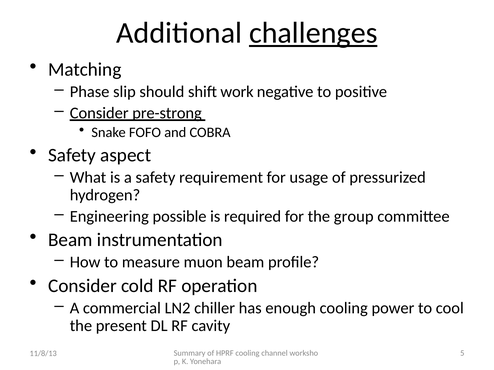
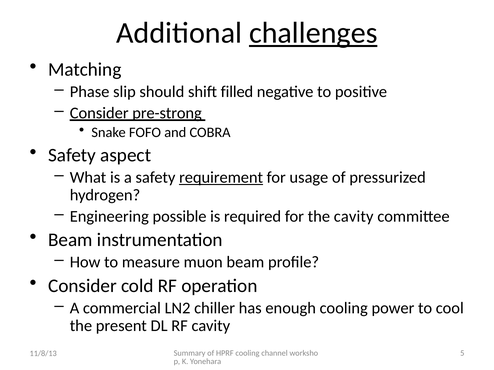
work: work -> filled (237, 92)
requirement underline: none -> present (221, 178)
the group: group -> cavity (354, 217)
